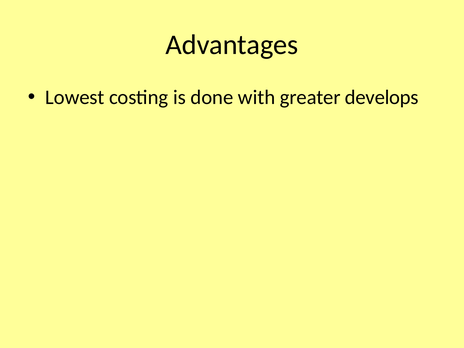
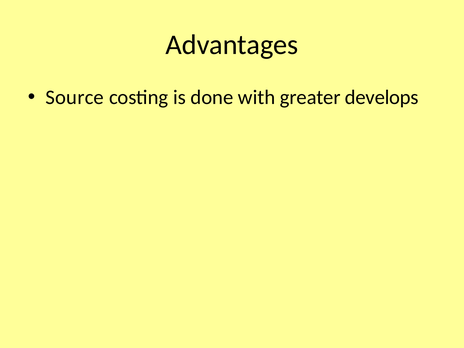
Lowest: Lowest -> Source (75, 97)
